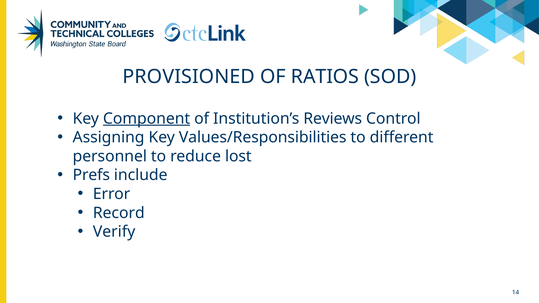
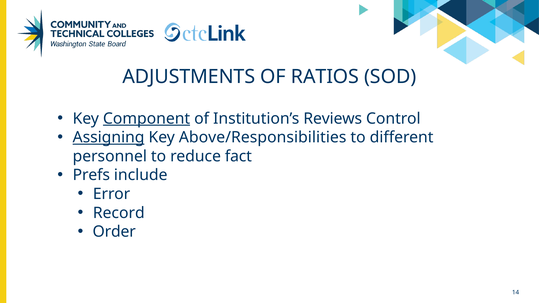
PROVISIONED: PROVISIONED -> ADJUSTMENTS (189, 77)
Assigning underline: none -> present (109, 137)
Values/Responsibilities: Values/Responsibilities -> Above/Responsibilities (263, 137)
lost: lost -> fact (238, 156)
Verify: Verify -> Order (114, 232)
